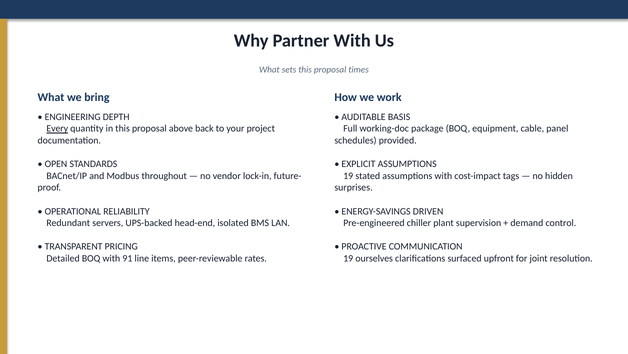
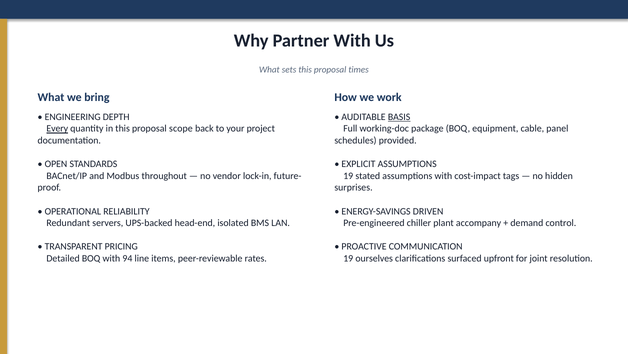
BASIS underline: none -> present (399, 117)
above: above -> scope (181, 128)
supervision: supervision -> accompany (479, 223)
91: 91 -> 94 (127, 258)
